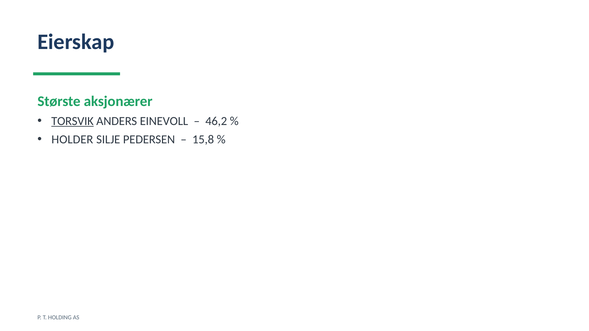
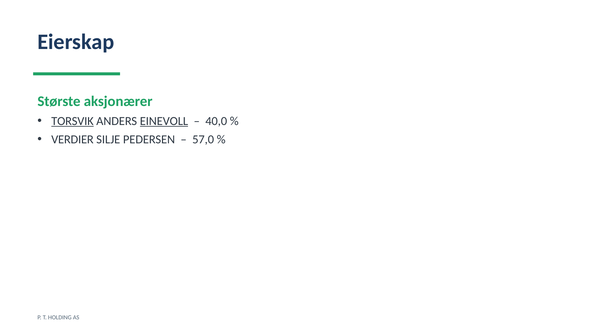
EINEVOLL underline: none -> present (164, 121)
46,2: 46,2 -> 40,0 (216, 121)
HOLDER: HOLDER -> VERDIER (72, 140)
15,8: 15,8 -> 57,0 (203, 140)
